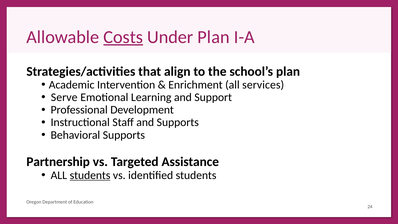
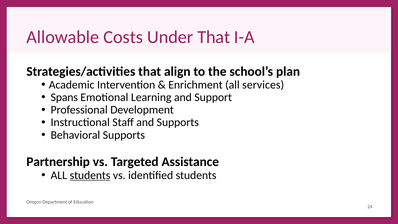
Costs underline: present -> none (123, 37)
Under Plan: Plan -> That (214, 37)
Serve: Serve -> Spans (64, 97)
